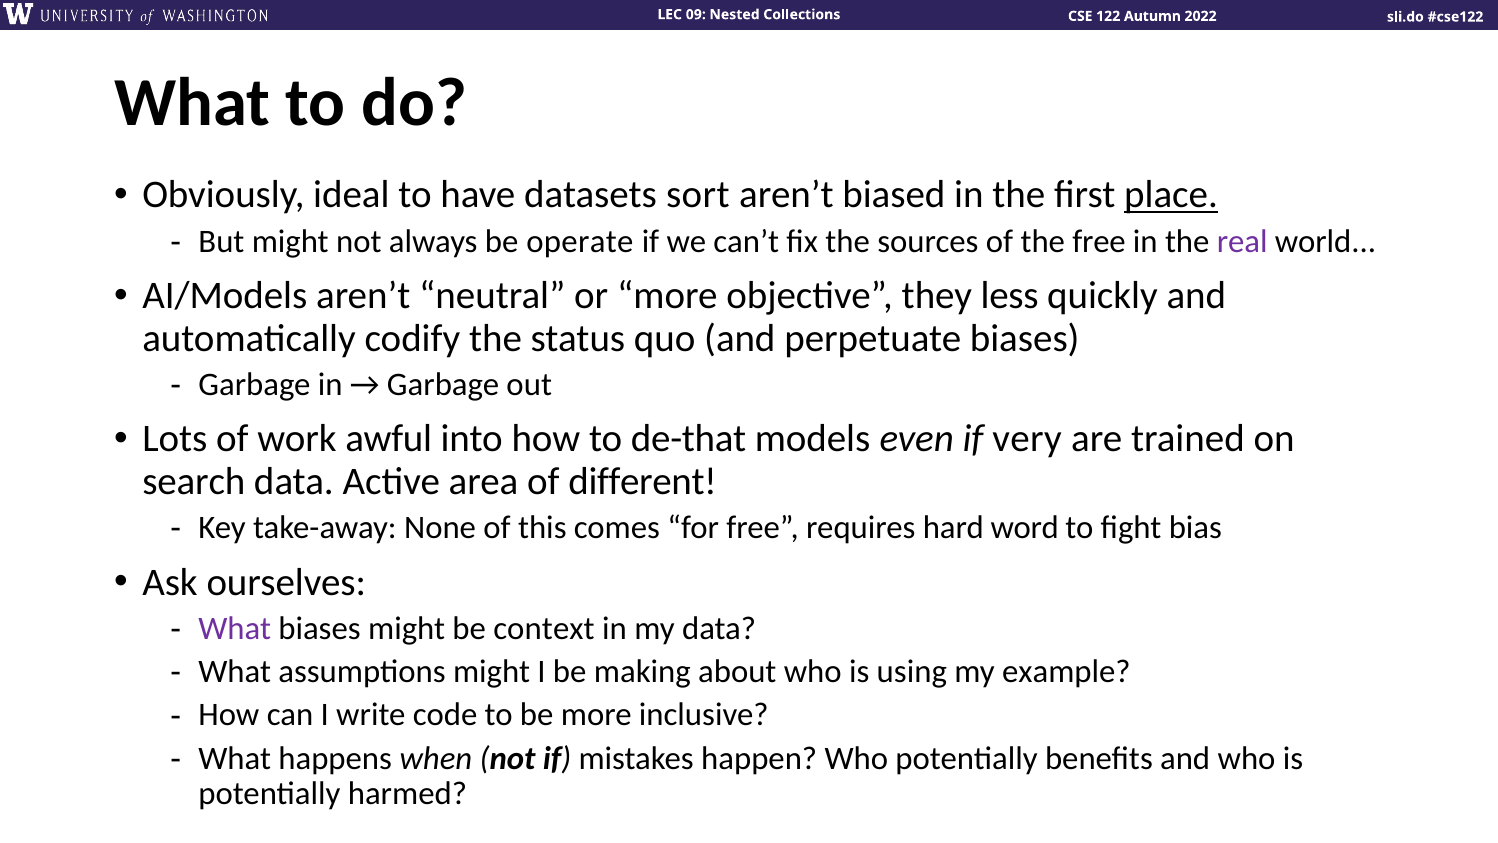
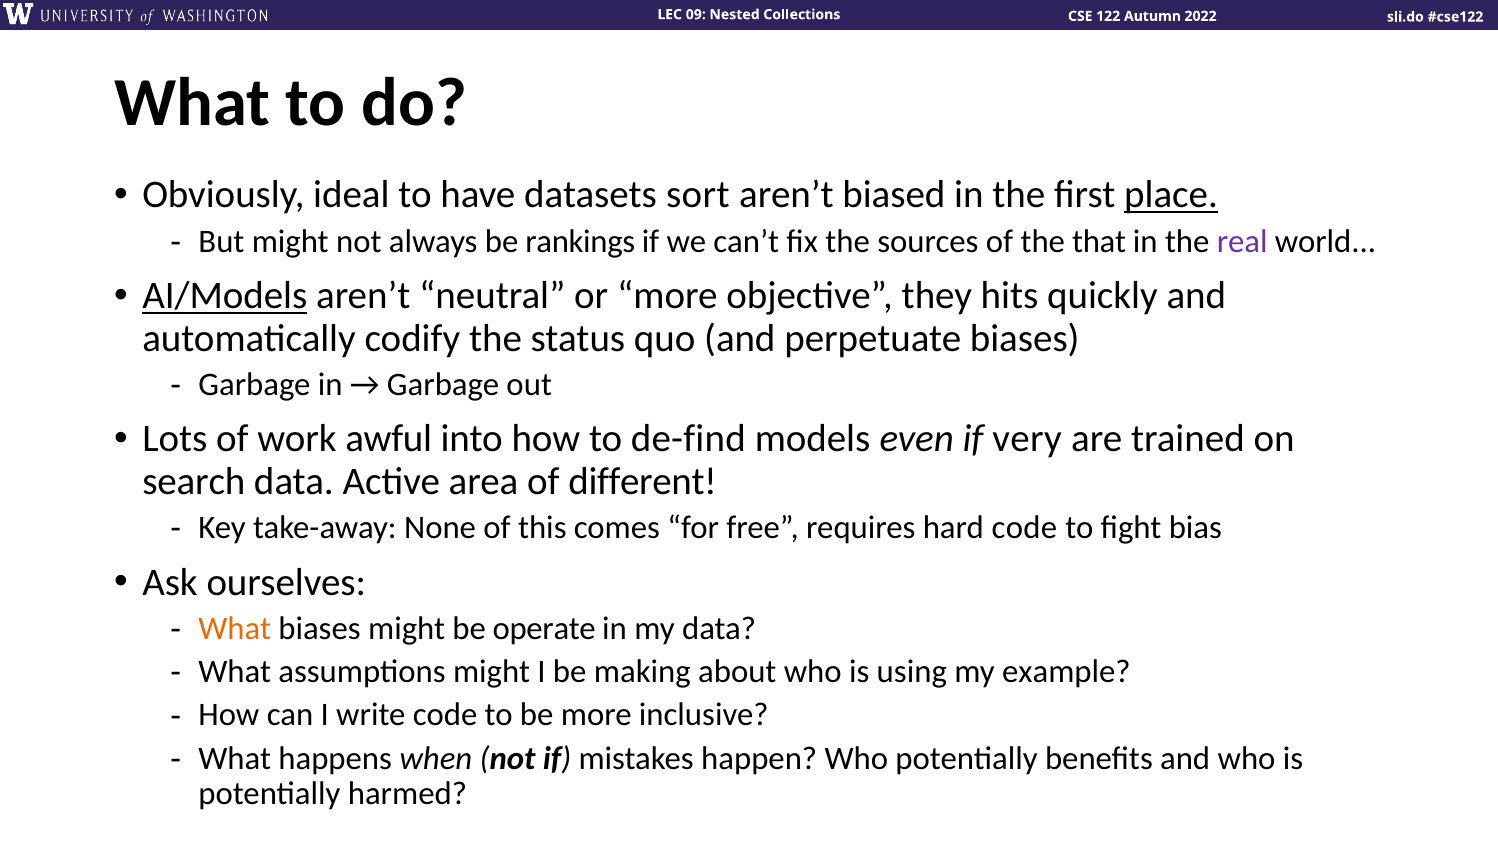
operate: operate -> rankings (580, 242)
the free: free -> that (1099, 242)
AI/Models underline: none -> present (225, 296)
less: less -> hits (1010, 296)
de-that: de-that -> de-find (688, 439)
hard word: word -> code (1024, 528)
What colour: purple -> orange (235, 628)
context: context -> operate (544, 628)
